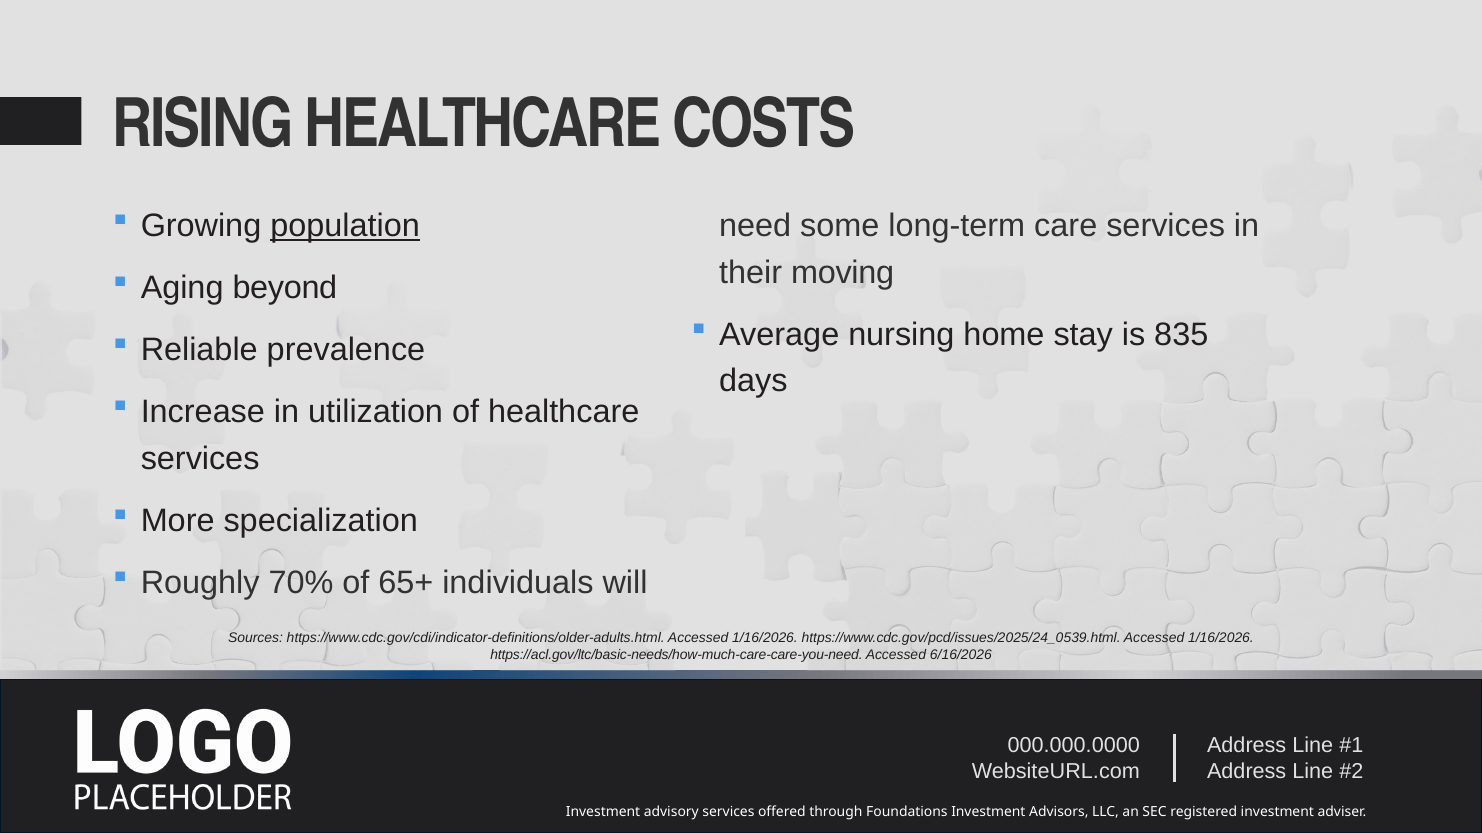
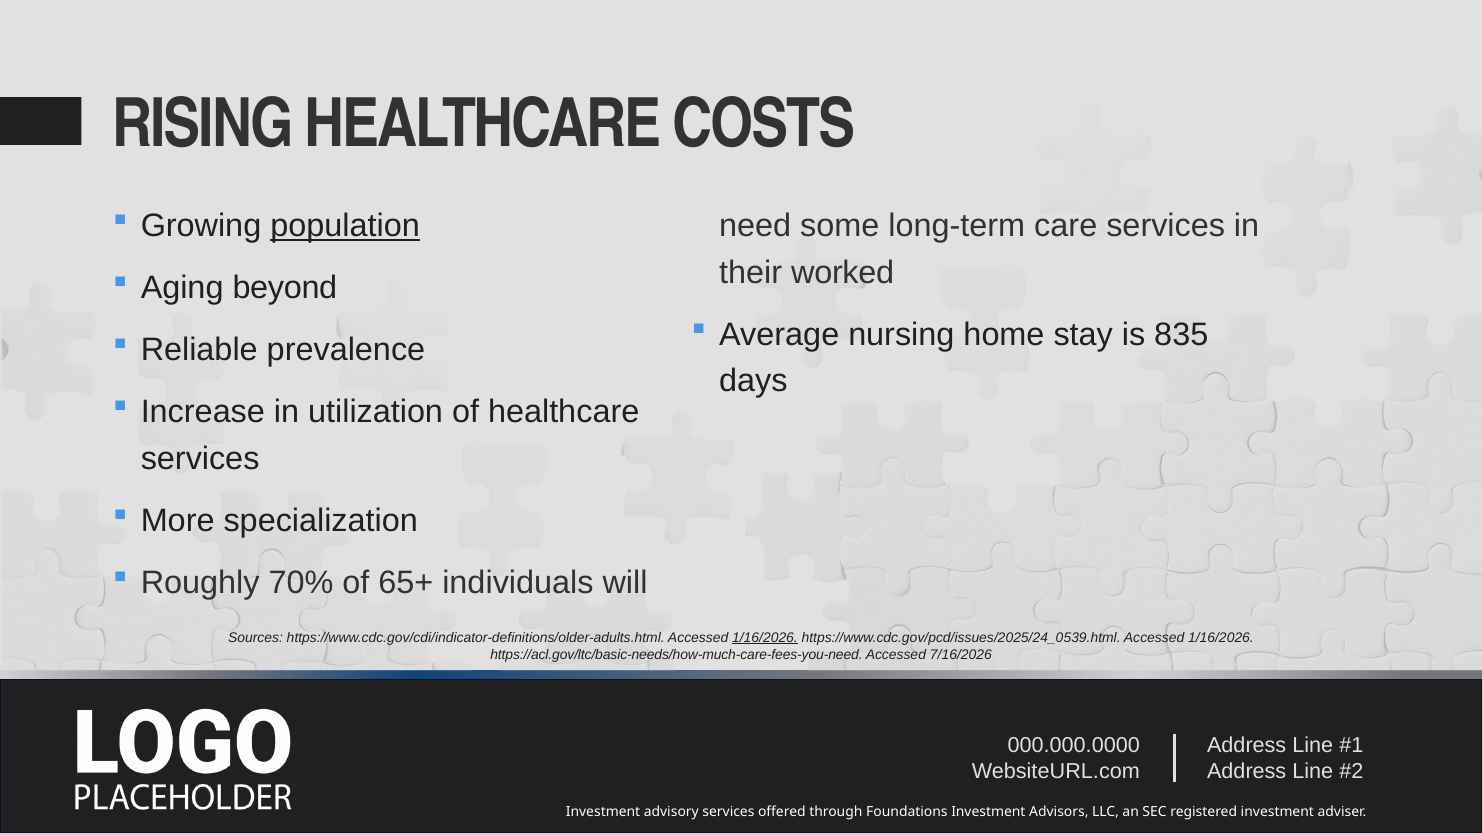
moving: moving -> worked (843, 273)
1/16/2026 underline: none -> present (765, 638)
https://acl.gov/ltc/basic-needs/how-much-care-care-you-need: https://acl.gov/ltc/basic-needs/how-much-care-care-you-need -> https://acl.gov/ltc/basic-needs/how-much-care-fees-you-need (676, 655)
6/16/2026: 6/16/2026 -> 7/16/2026 (961, 655)
